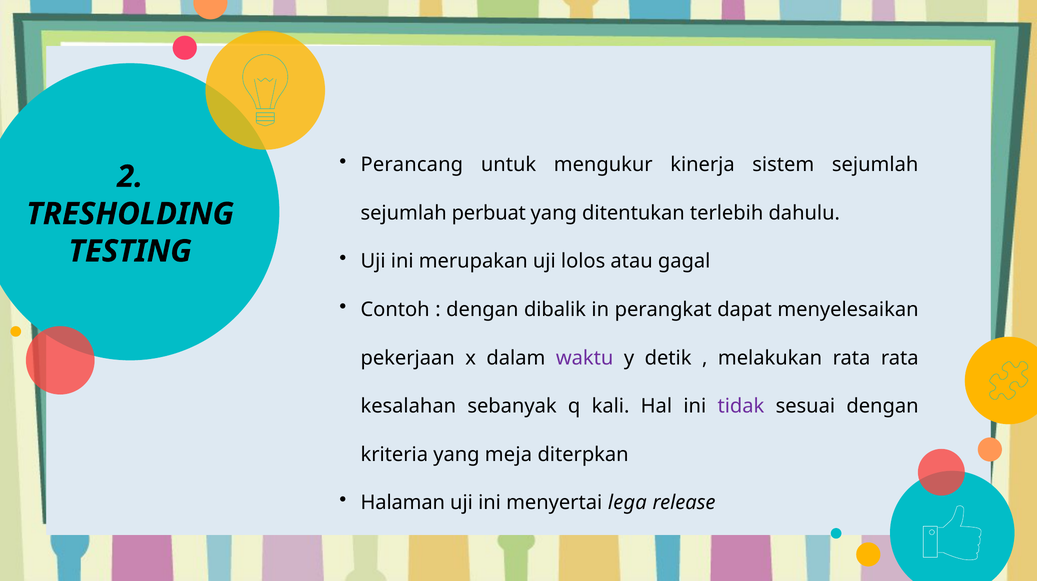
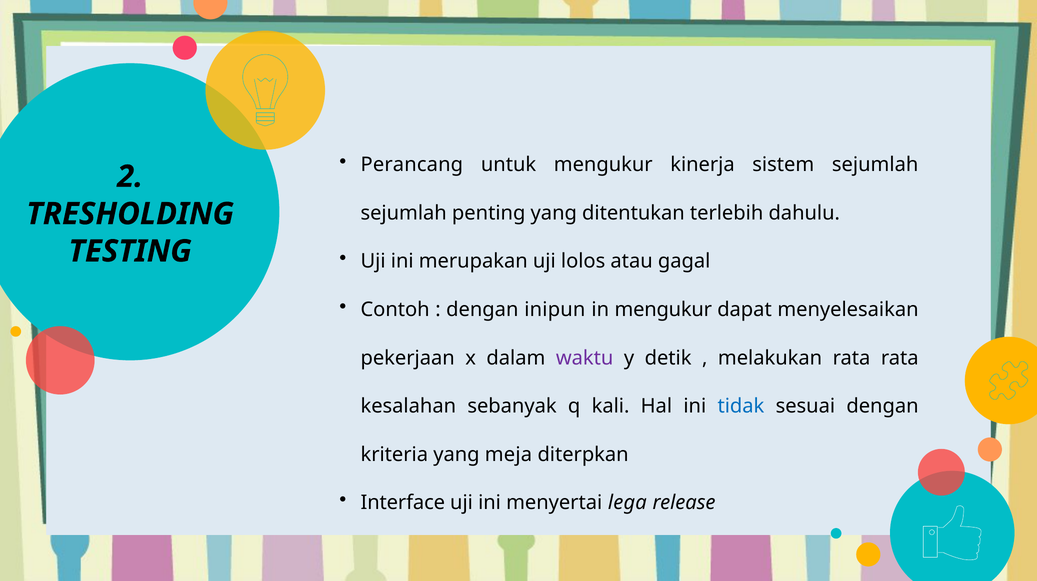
perbuat: perbuat -> penting (489, 213)
dibalik: dibalik -> inipun (555, 309)
in perangkat: perangkat -> mengukur (663, 309)
tidak colour: purple -> blue (741, 406)
Halaman: Halaman -> Interface (403, 503)
